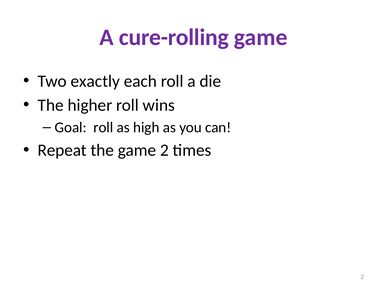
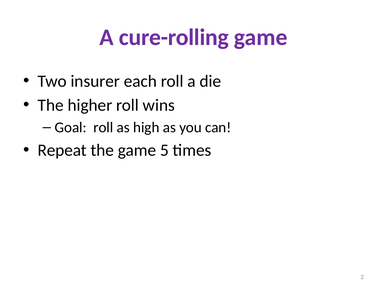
exactly: exactly -> insurer (95, 81)
game 2: 2 -> 5 (164, 150)
